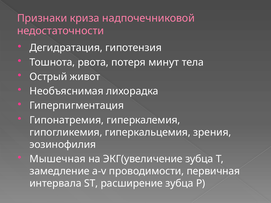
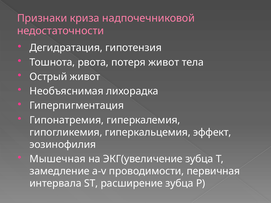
потеря минут: минут -> живот (164, 62)
зрения: зрения -> эффект (212, 132)
